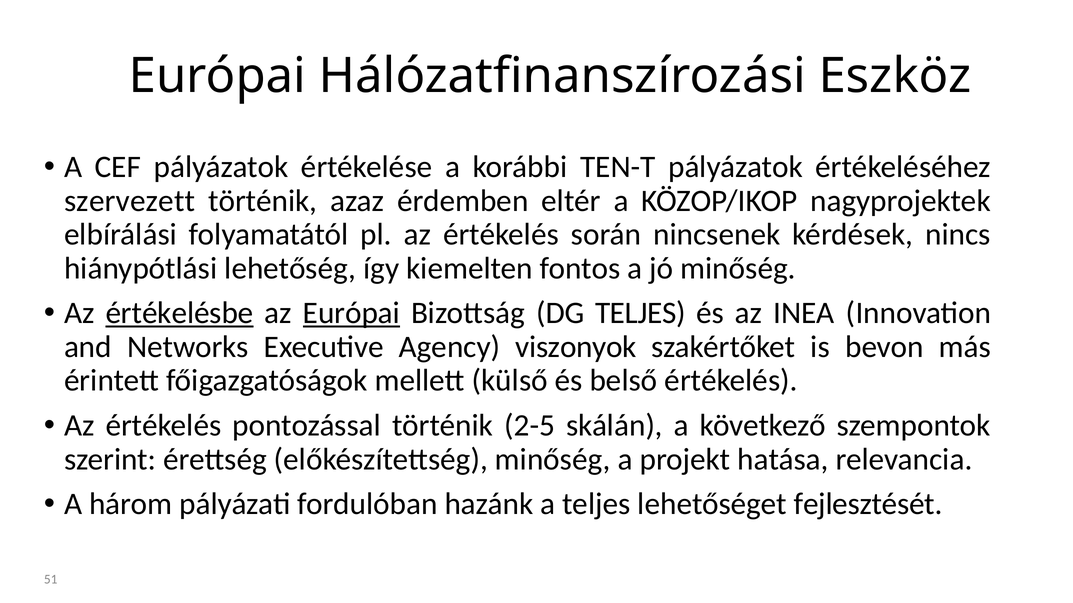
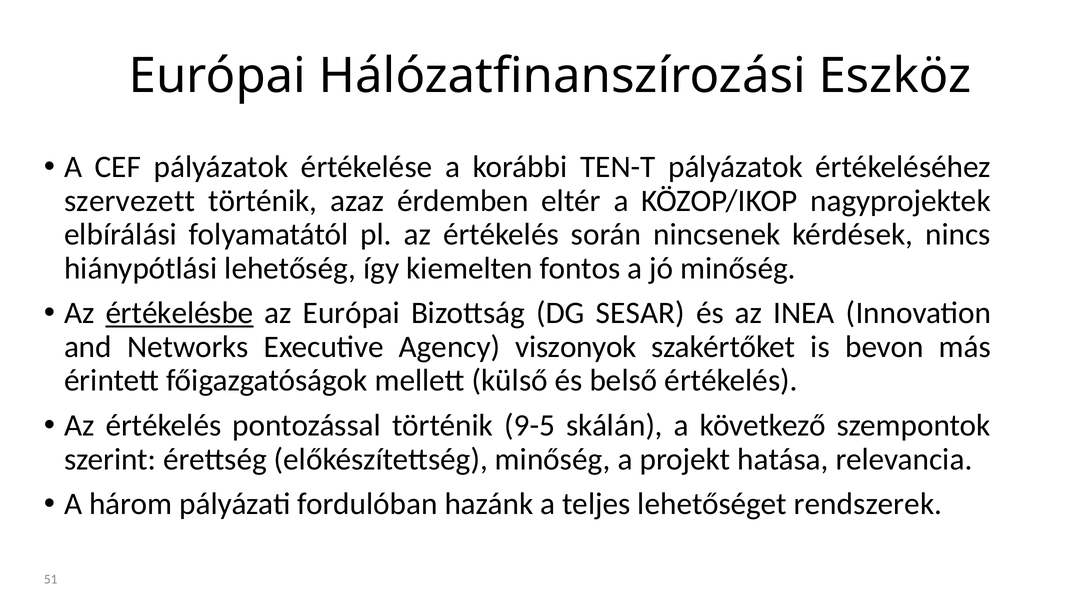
Európai underline: present -> none (351, 313)
DG TELJES: TELJES -> SESAR (640, 313)
2-5: 2-5 -> 9-5 (530, 426)
fejlesztését: fejlesztését -> rendszerek (868, 505)
